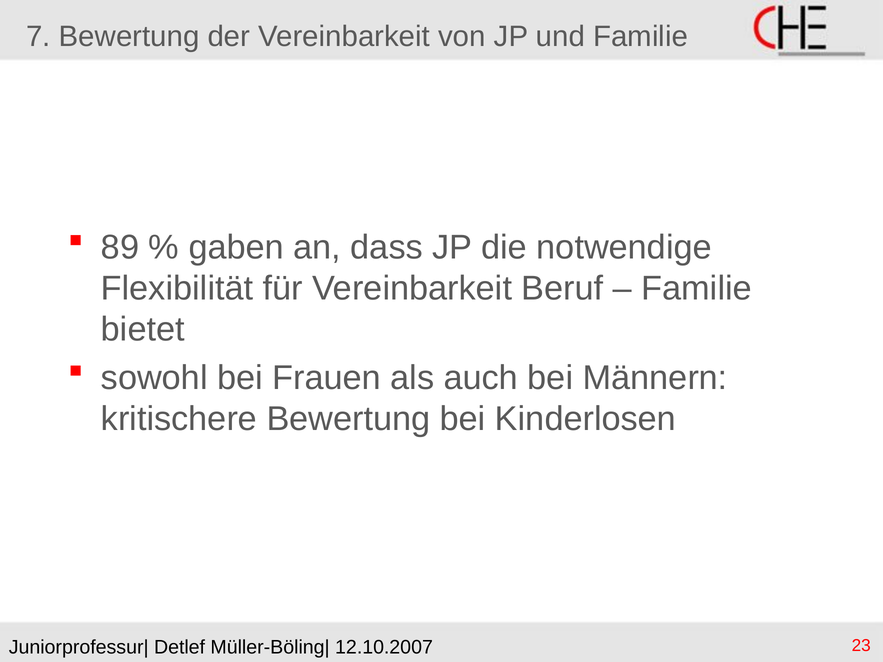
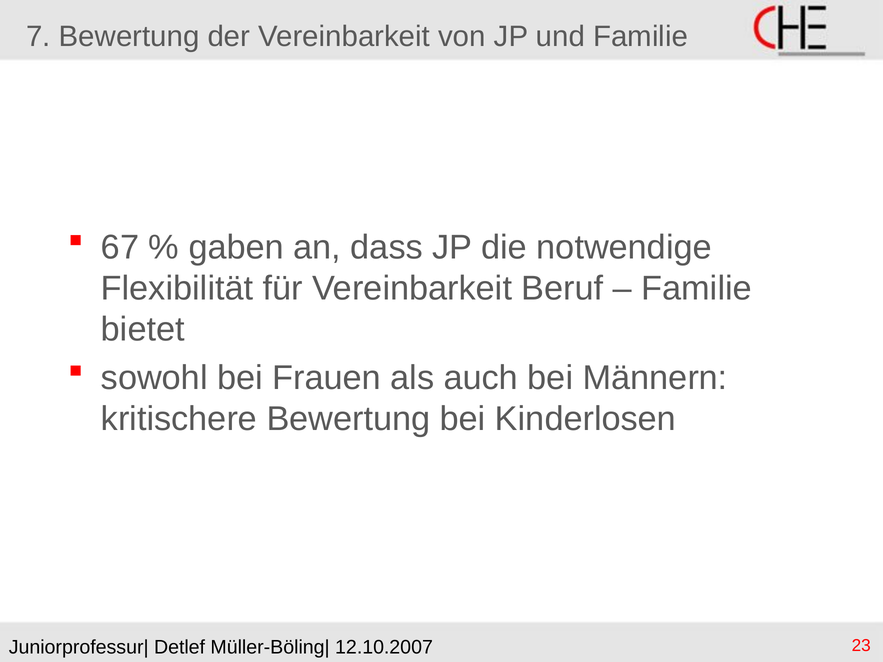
89: 89 -> 67 (120, 247)
